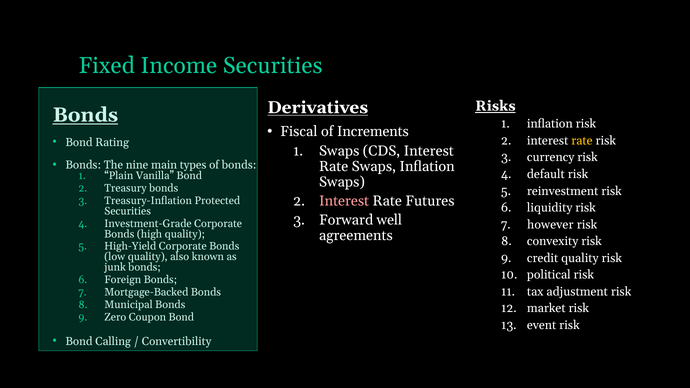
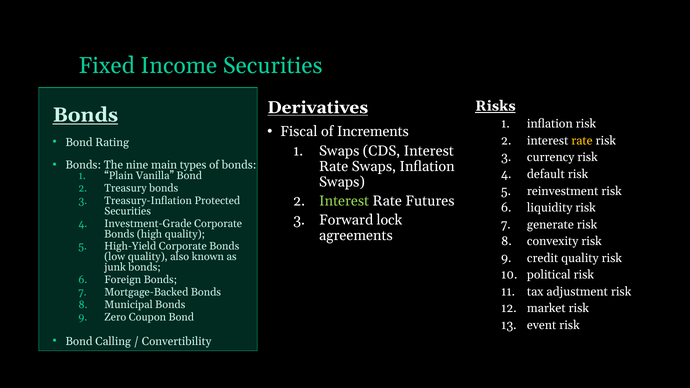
Interest colour: pink -> light green (344, 201)
well: well -> lock (389, 220)
however: however -> generate (550, 225)
